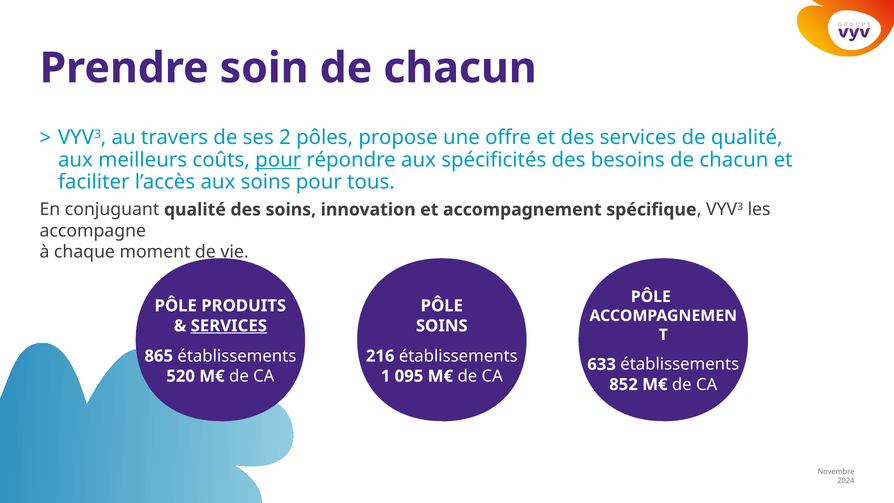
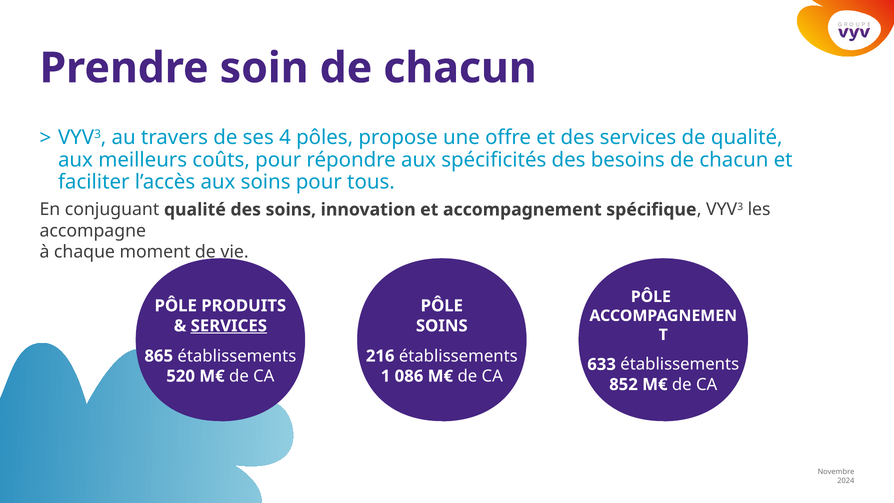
2: 2 -> 4 (285, 138)
pour underline: present -> none (278, 160)
095: 095 -> 086 (409, 376)
